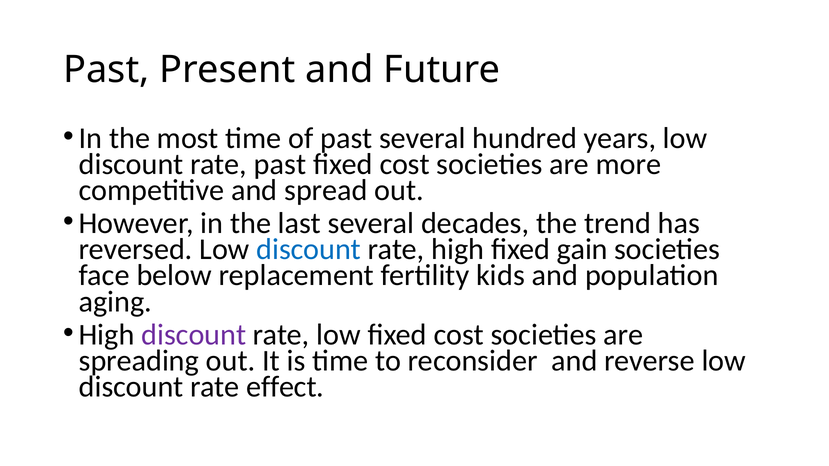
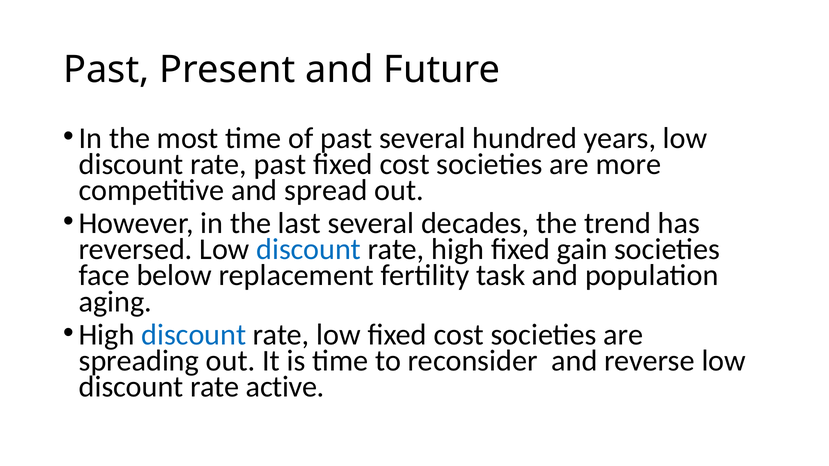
kids: kids -> task (501, 276)
discount colour: purple -> blue (194, 335)
effect: effect -> active (285, 387)
